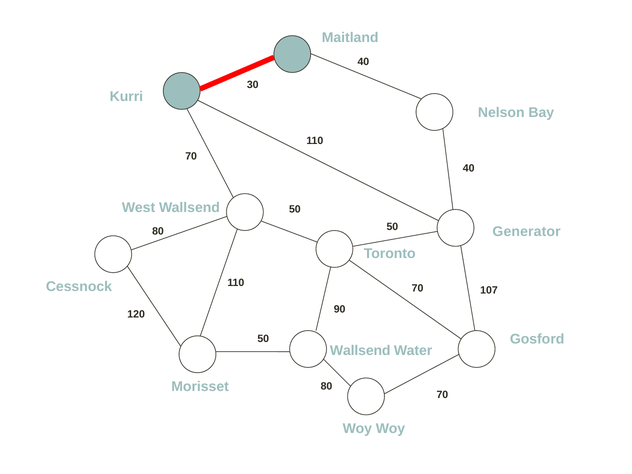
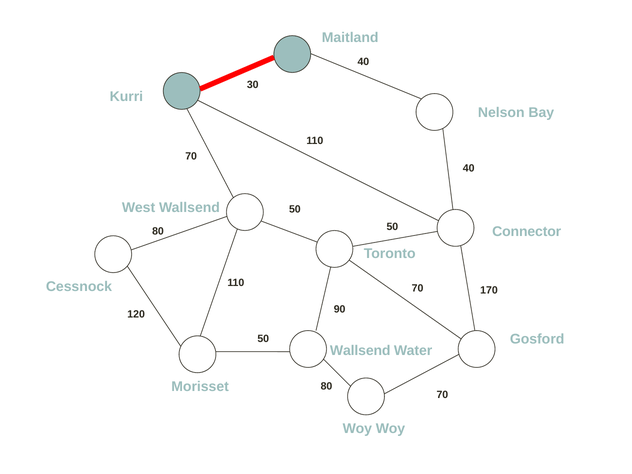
Generator: Generator -> Connector (527, 232)
107: 107 -> 170 (489, 290)
